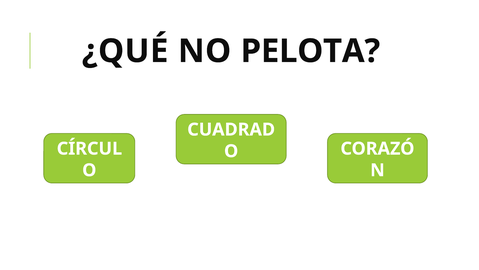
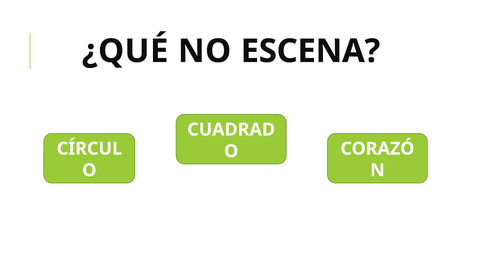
PELOTA: PELOTA -> ESCENA (310, 51)
